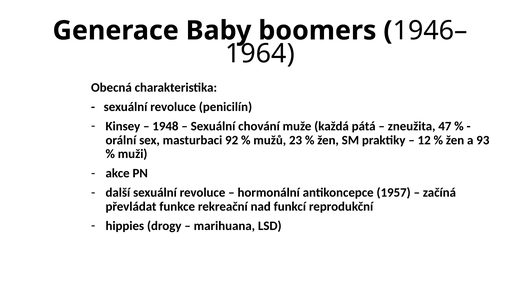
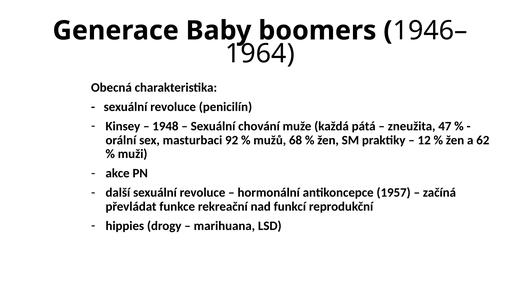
23: 23 -> 68 (296, 140)
93: 93 -> 62 (483, 140)
